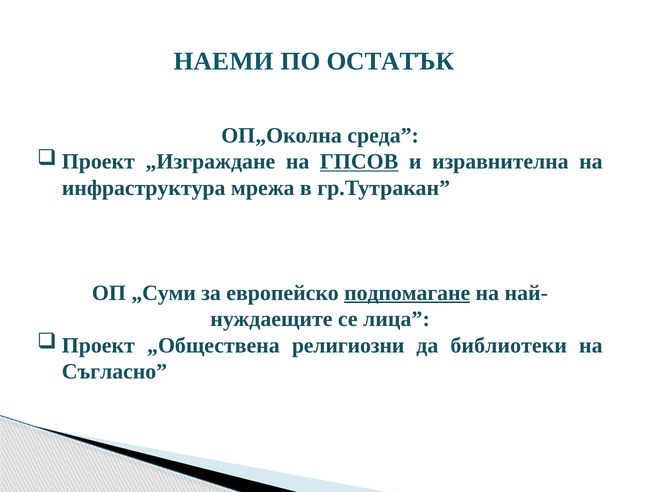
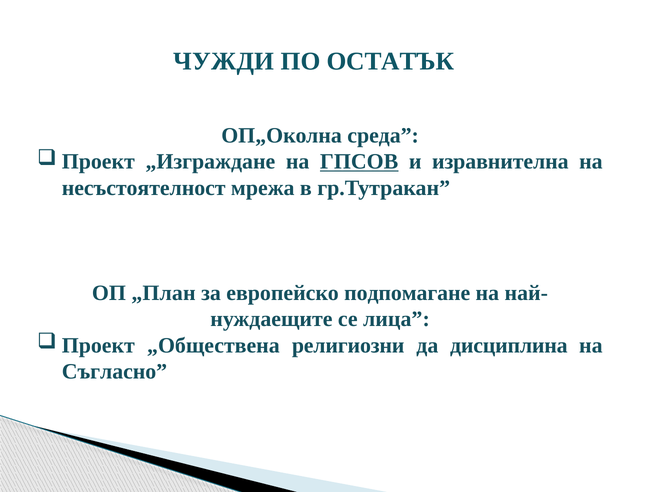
НАЕМИ: НАЕМИ -> ЧУЖДИ (224, 61)
инфраструктура: инфраструктура -> несъстоятелност (144, 188)
„Суми: „Суми -> „План (164, 293)
подпомагане underline: present -> none (407, 293)
библиотеки: библиотеки -> дисциплина (509, 345)
